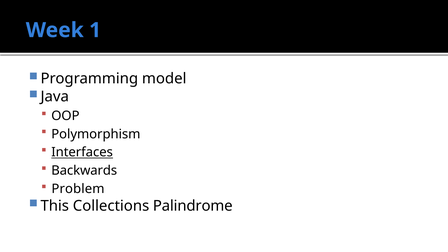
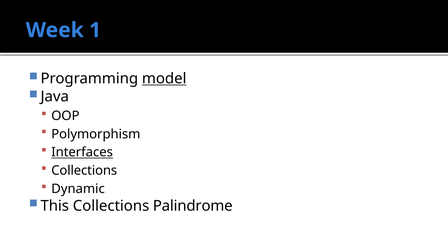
model underline: none -> present (164, 79)
Backwards: Backwards -> Collections (84, 171)
Problem: Problem -> Dynamic (78, 189)
